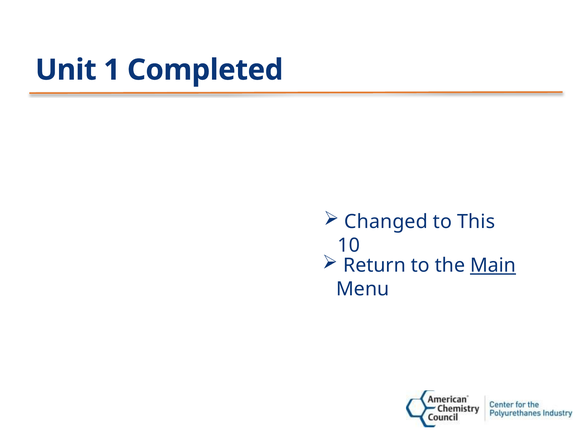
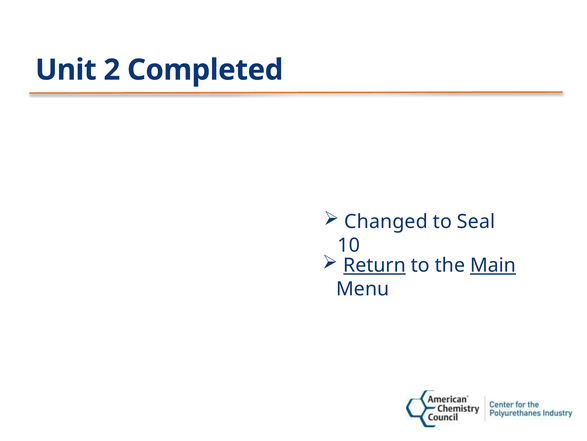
1: 1 -> 2 (112, 70)
This: This -> Seal (476, 221)
Return underline: none -> present (375, 265)
